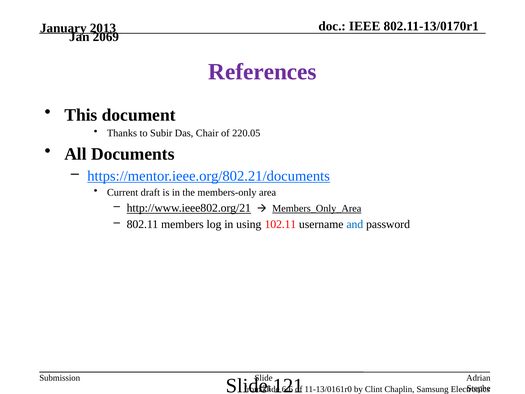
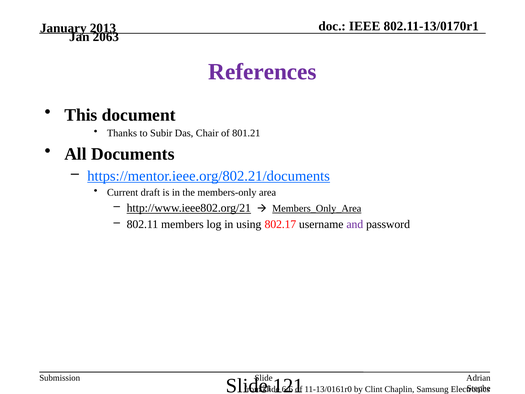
2069: 2069 -> 2063 (106, 37)
220.05: 220.05 -> 801.21 (246, 133)
102.11: 102.11 -> 802.17 (280, 224)
and colour: blue -> purple (355, 224)
